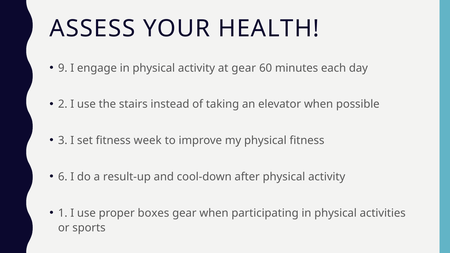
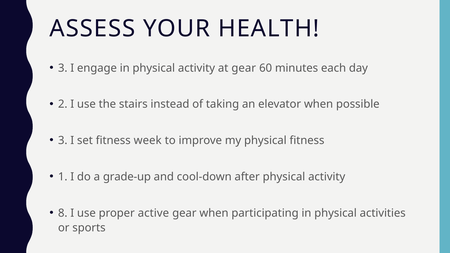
9: 9 -> 3 (63, 68)
6: 6 -> 1 (63, 177)
result-up: result-up -> grade-up (127, 177)
1: 1 -> 8 (63, 213)
boxes: boxes -> active (153, 213)
